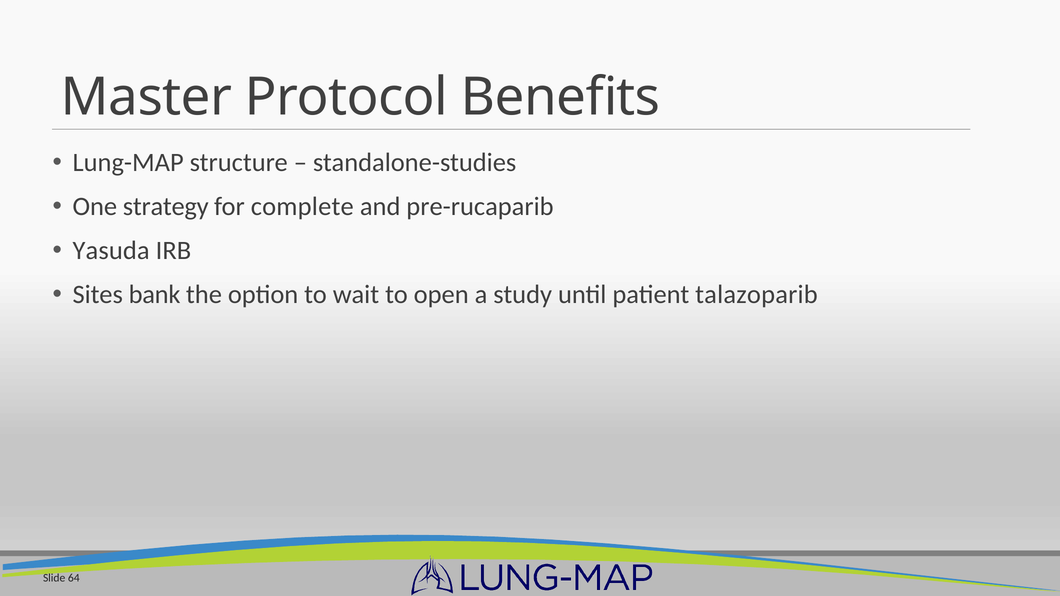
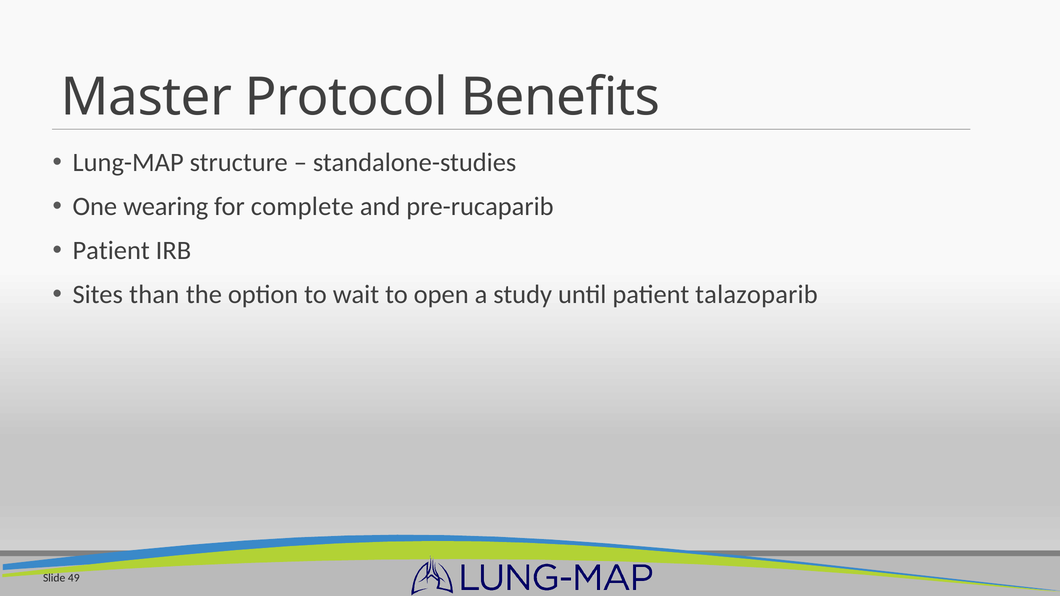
strategy: strategy -> wearing (166, 206)
Yasuda: Yasuda -> Patient (111, 251)
bank: bank -> than (154, 295)
64: 64 -> 49 (74, 578)
